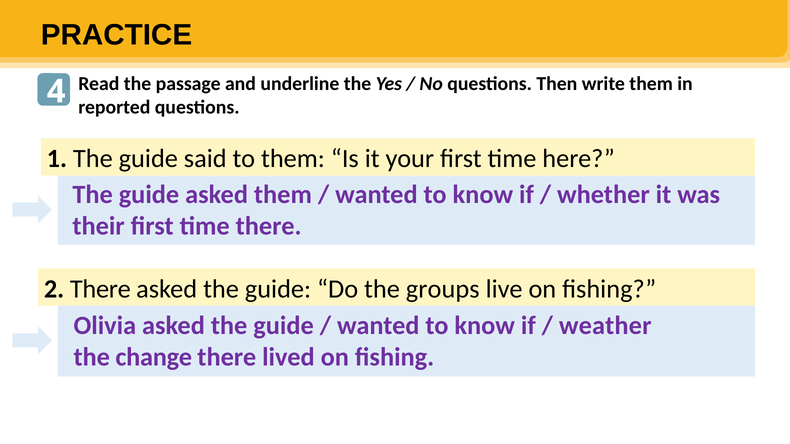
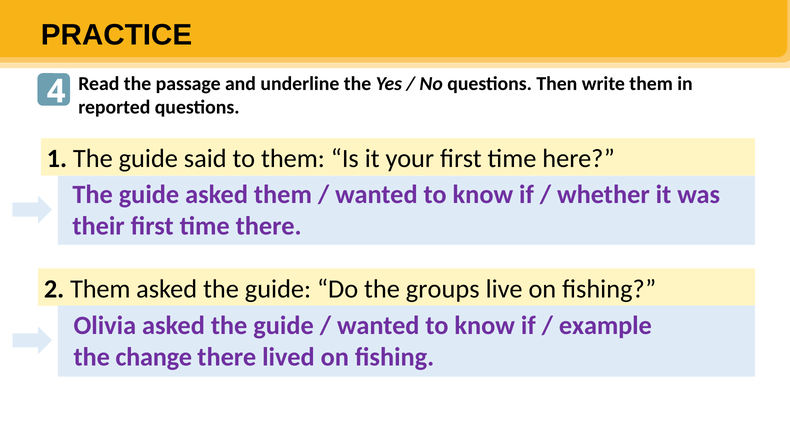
2 There: There -> Them (100, 289)
weather: weather -> example (605, 326)
